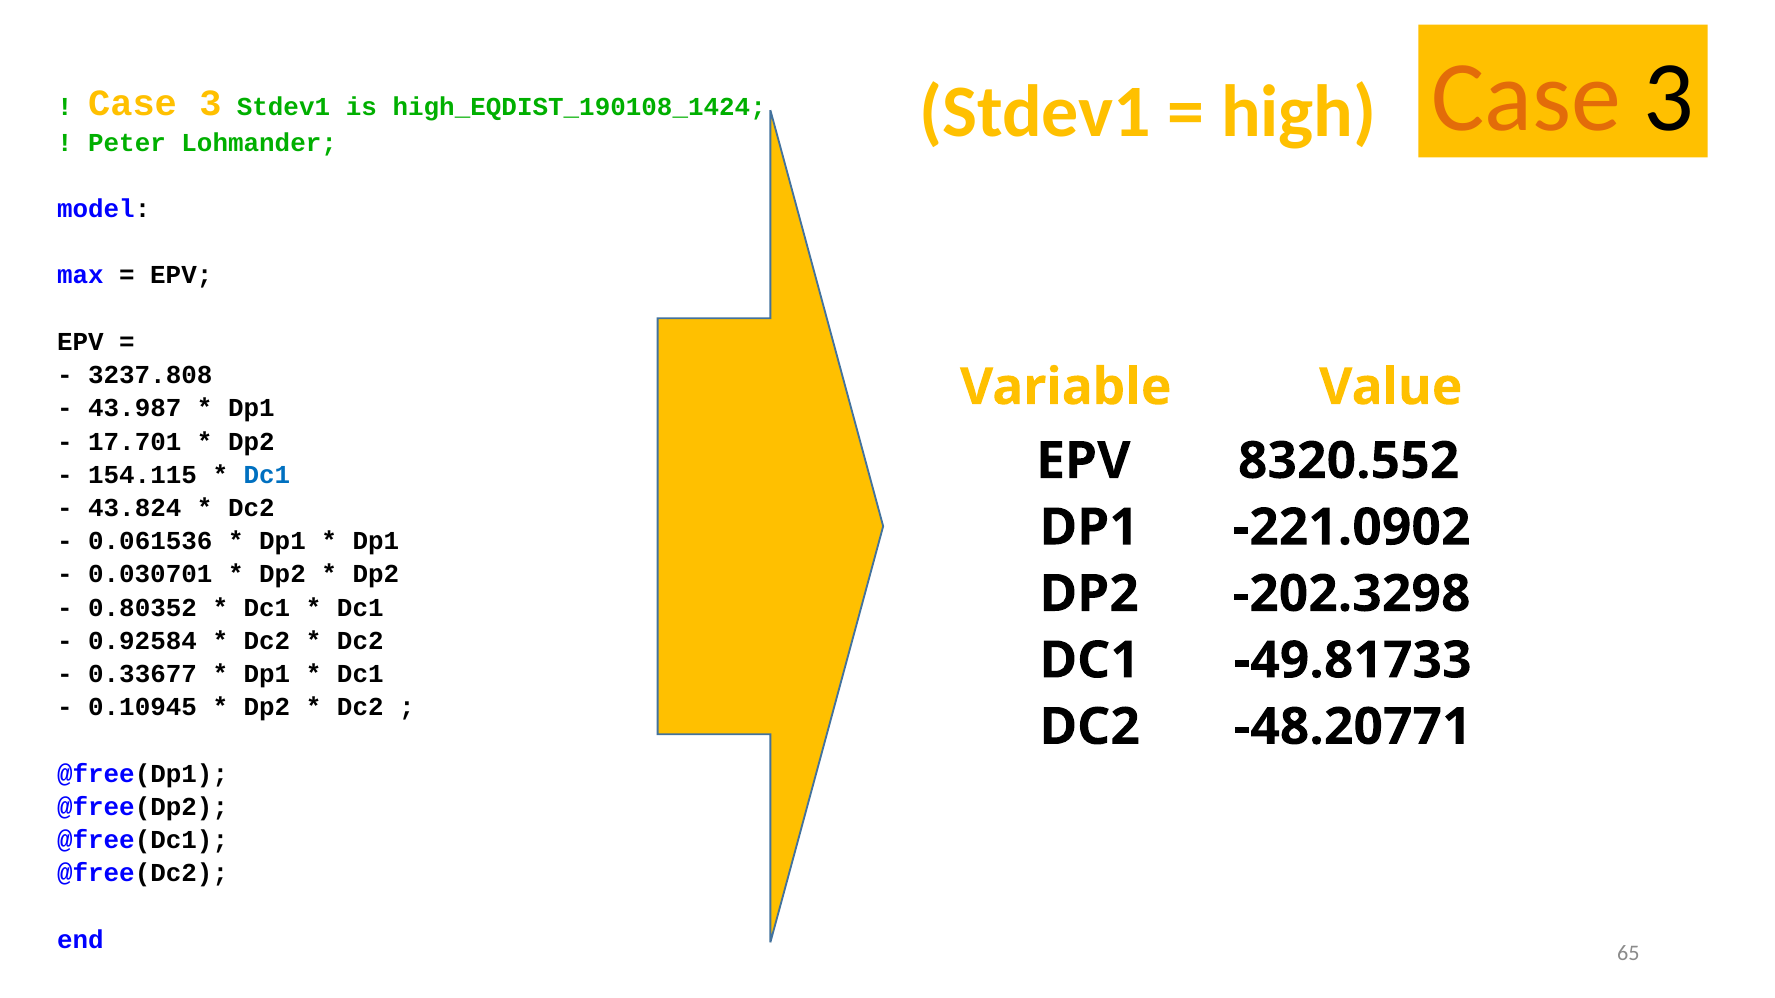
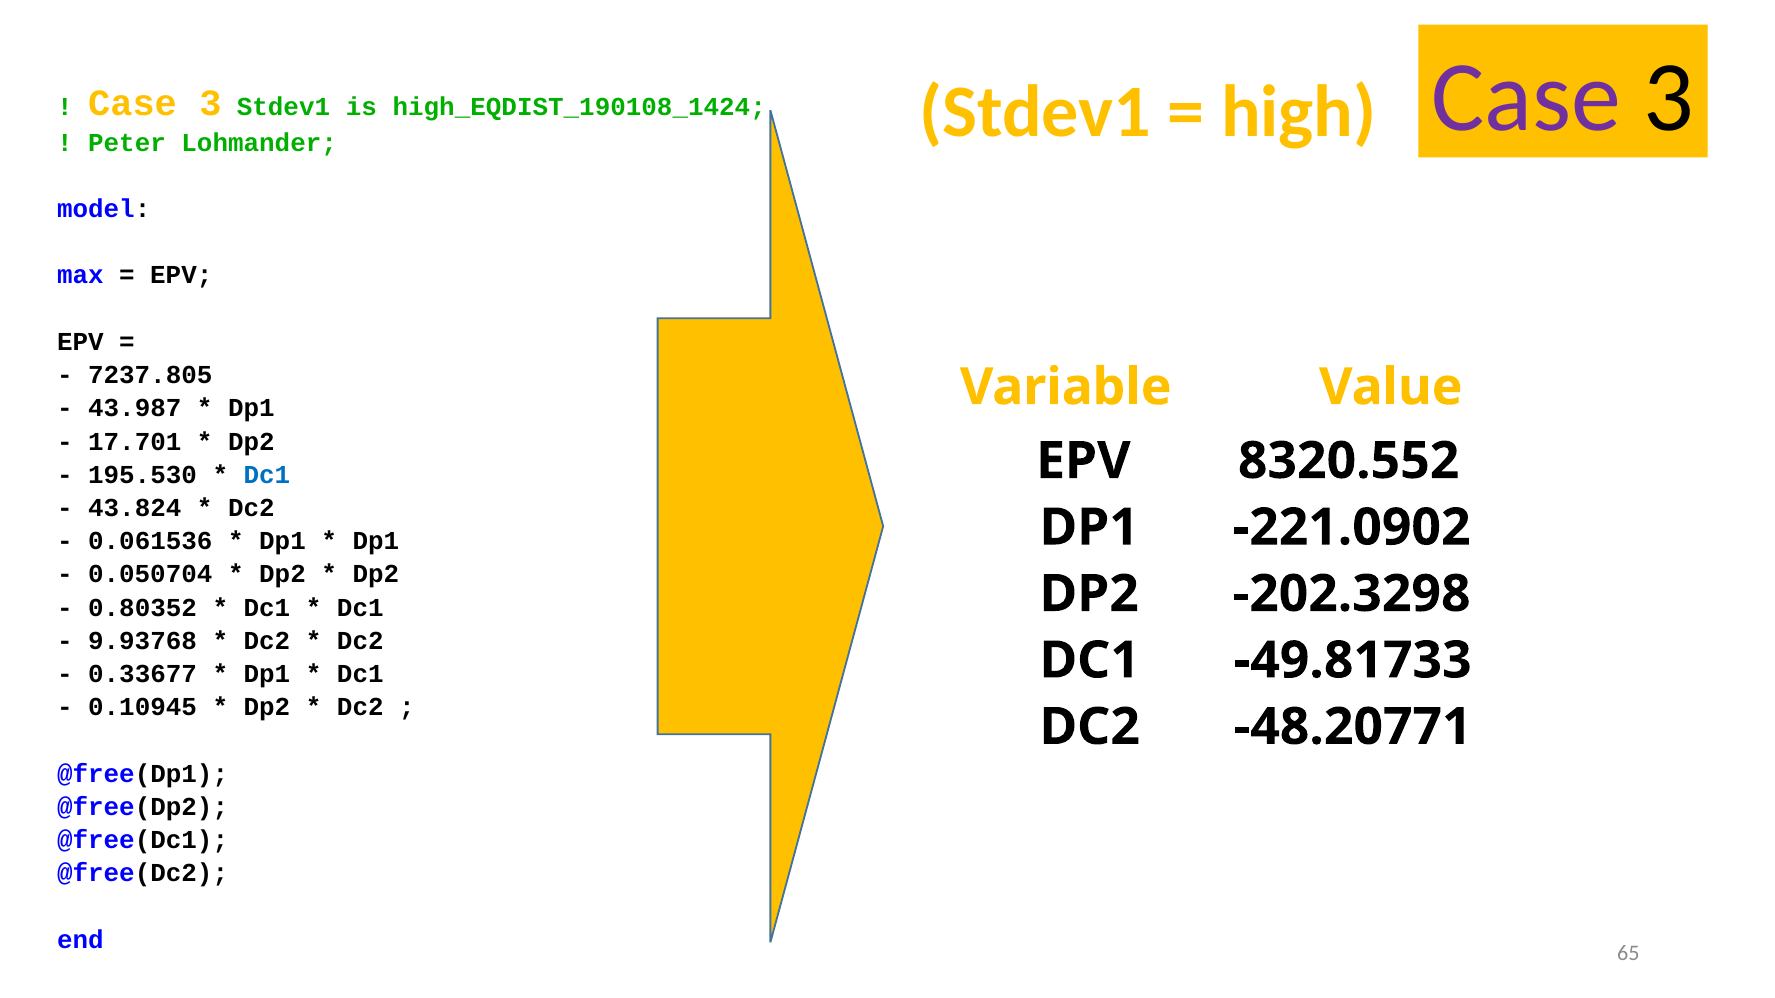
Case colour: orange -> purple (1526, 98)
3237.808: 3237.808 -> 7237.805 (150, 375)
154.115: 154.115 -> 195.530 (142, 475)
0.030701: 0.030701 -> 0.050704 (150, 575)
0.92584: 0.92584 -> 9.93768 (142, 641)
